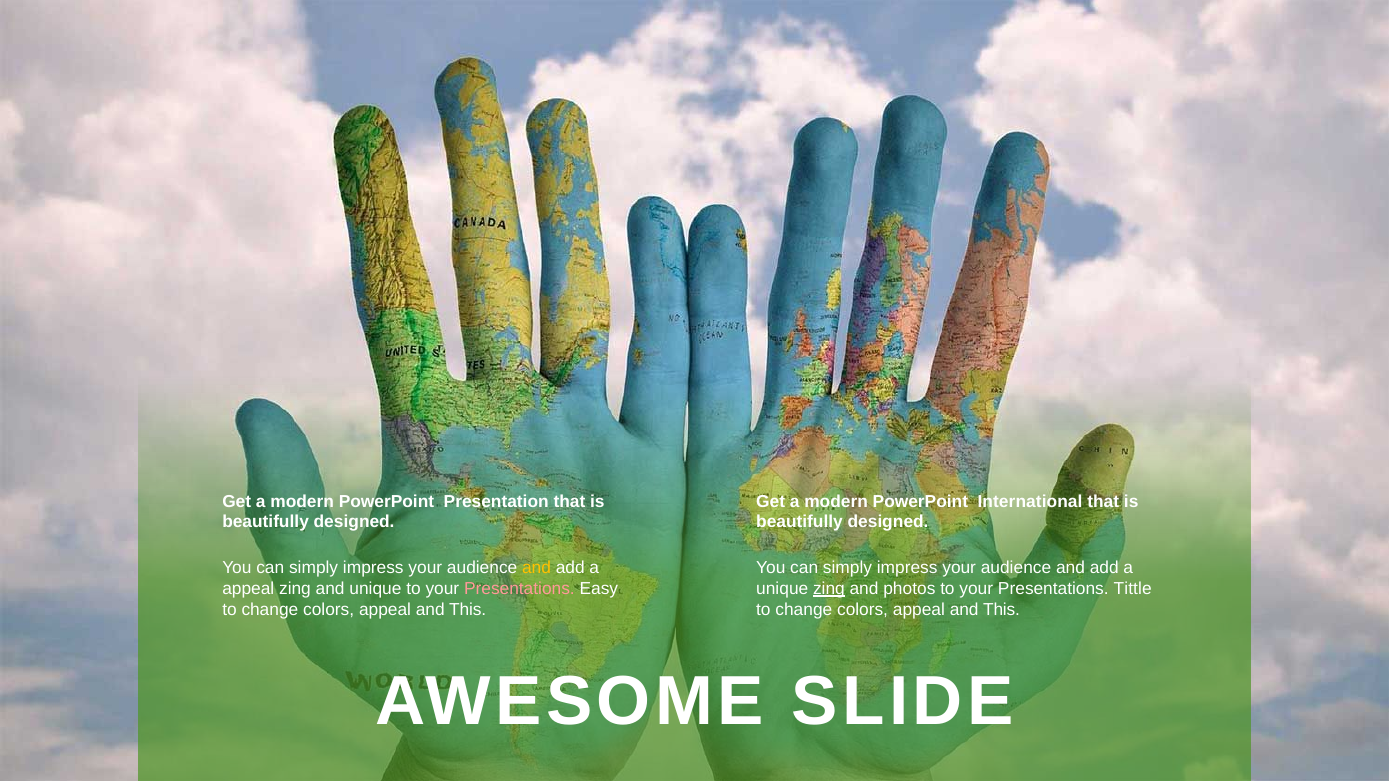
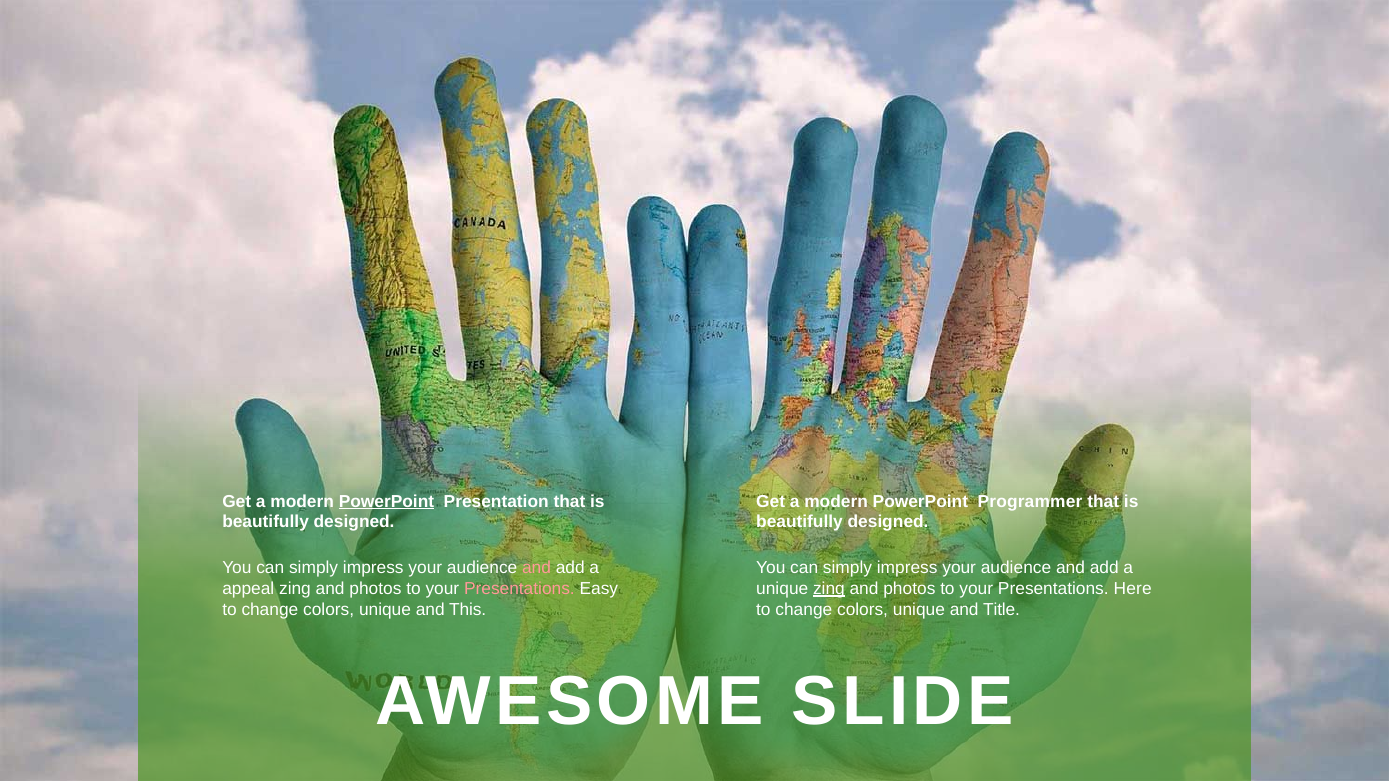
PowerPoint underline: none -> present (386, 502)
International: International -> Programmer (1030, 502)
and colour: yellow -> pink (537, 568)
unique: unique -> photos (375, 589)
Tittle: Tittle -> Here (1133, 589)
appeal: appeal -> unique (385, 610)
appeal: appeal -> unique (919, 610)
This: This -> Title (1002, 610)
